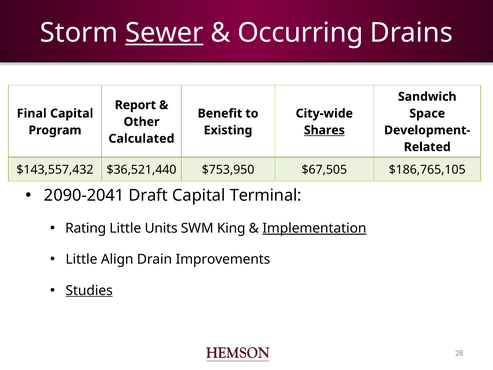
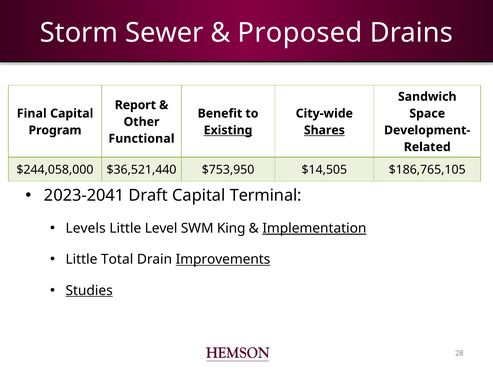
Sewer underline: present -> none (164, 33)
Occurring: Occurring -> Proposed (300, 33)
Existing underline: none -> present (228, 130)
Calculated: Calculated -> Functional (141, 139)
$143,557,432: $143,557,432 -> $244,058,000 (55, 170)
$67,505: $67,505 -> $14,505 (324, 170)
2090-2041: 2090-2041 -> 2023-2041 (84, 195)
Rating: Rating -> Levels (86, 228)
Units: Units -> Level (161, 228)
Align: Align -> Total (117, 259)
Improvements underline: none -> present (223, 259)
